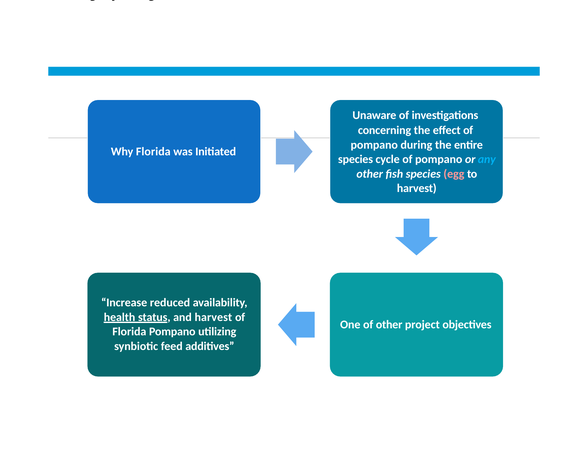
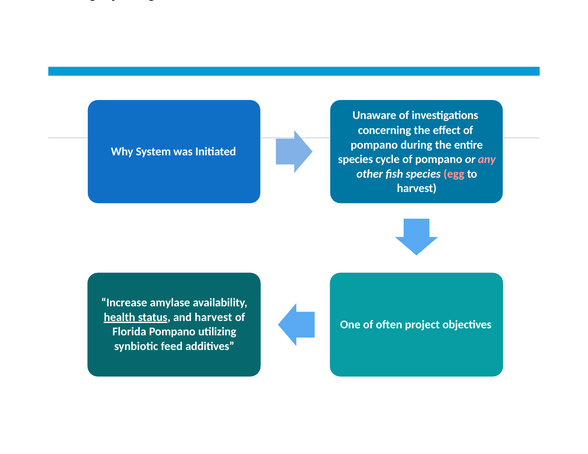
Why Florida: Florida -> System (153, 152)
any colour: light blue -> pink (487, 159)
reduced: reduced -> amylase (170, 303)
of other: other -> often (389, 325)
